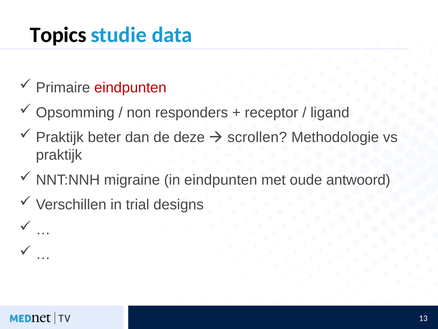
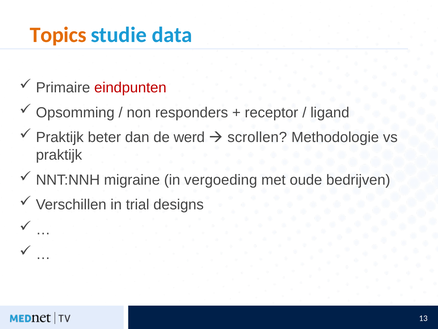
Topics colour: black -> orange (58, 35)
deze: deze -> werd (189, 137)
in eindpunten: eindpunten -> vergoeding (221, 180)
antwoord: antwoord -> bedrijven (358, 180)
